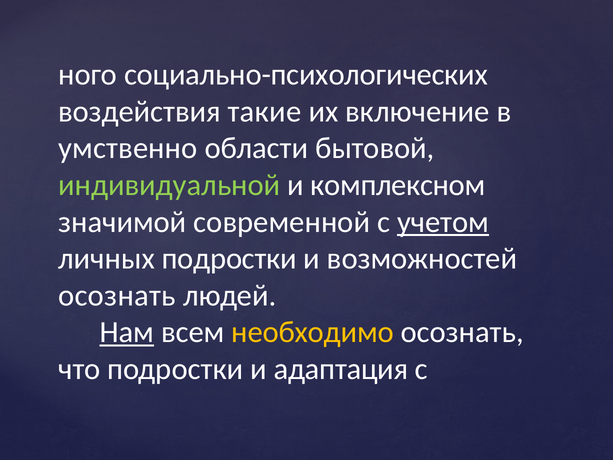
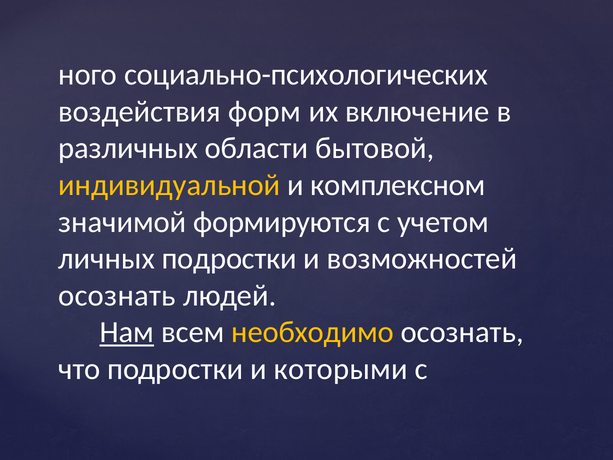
такие: такие -> форм (265, 111)
умственно: умственно -> различных (128, 148)
индивидуальной colour: light green -> yellow (169, 185)
современной: современной -> формируются (282, 222)
учетом underline: present -> none (443, 222)
адаптация: адаптация -> которыми (341, 369)
